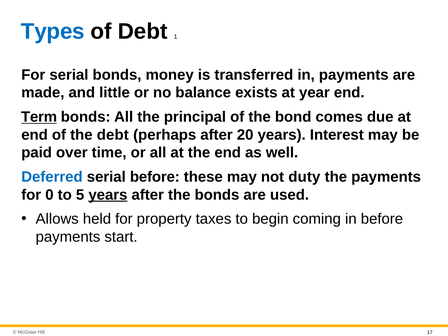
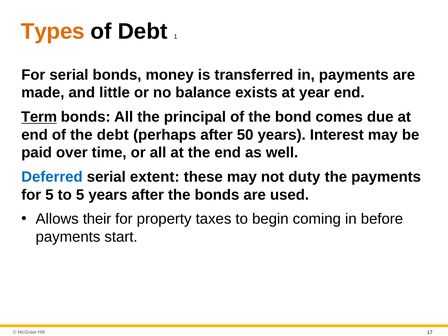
Types colour: blue -> orange (53, 31)
20: 20 -> 50 (245, 135)
serial before: before -> extent (155, 177)
for 0: 0 -> 5 (49, 195)
years underline: present -> none (108, 195)
held: held -> their (97, 219)
